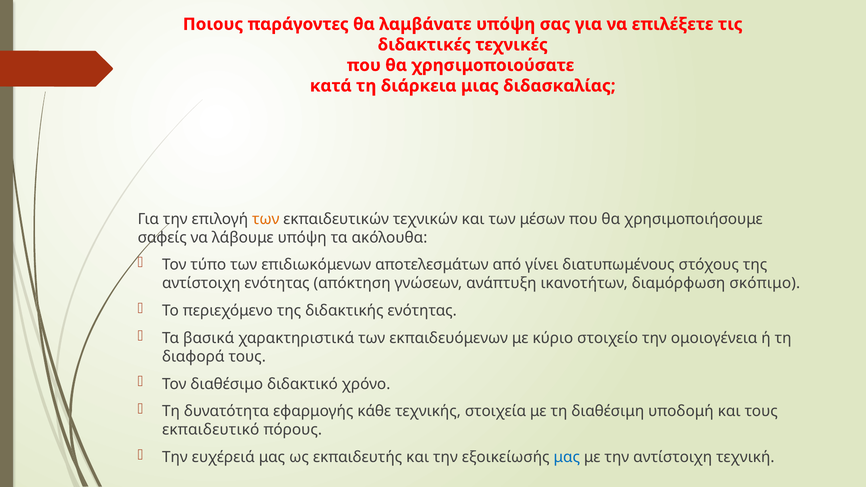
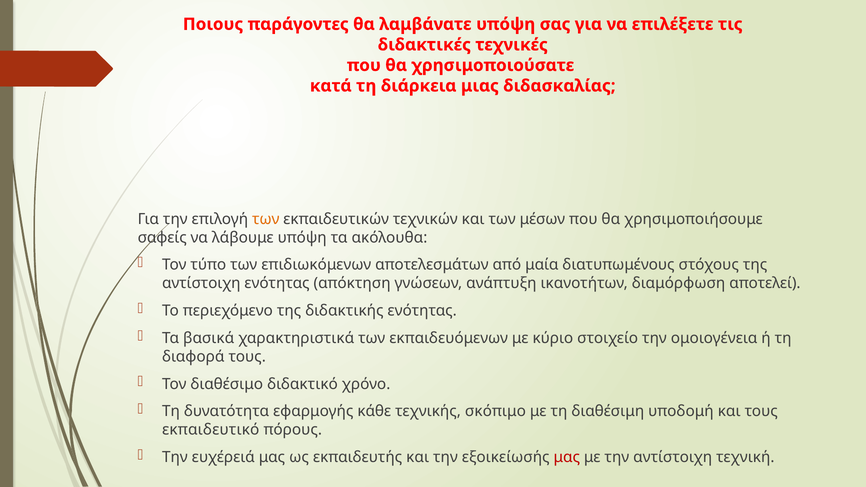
γίνει: γίνει -> μαία (542, 265)
σκόπιμο: σκόπιμο -> αποτελεί (765, 283)
στοιχεία: στοιχεία -> σκόπιμο (495, 412)
μας colour: blue -> red (567, 457)
